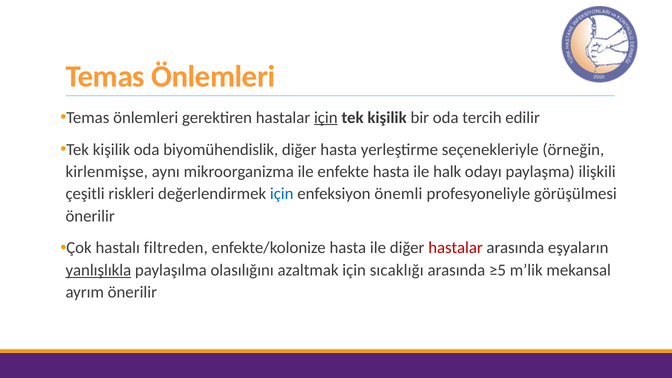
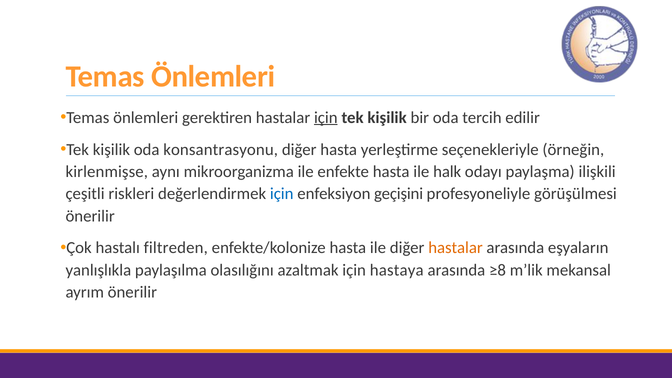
biyomühendislik: biyomühendislik -> konsantrasyonu (221, 149)
önemli: önemli -> geçişini (399, 194)
hastalar colour: red -> orange (456, 248)
yanlışlıkla underline: present -> none (98, 270)
sıcaklığı: sıcaklığı -> hastaya (397, 270)
≥5: ≥5 -> ≥8 (498, 270)
